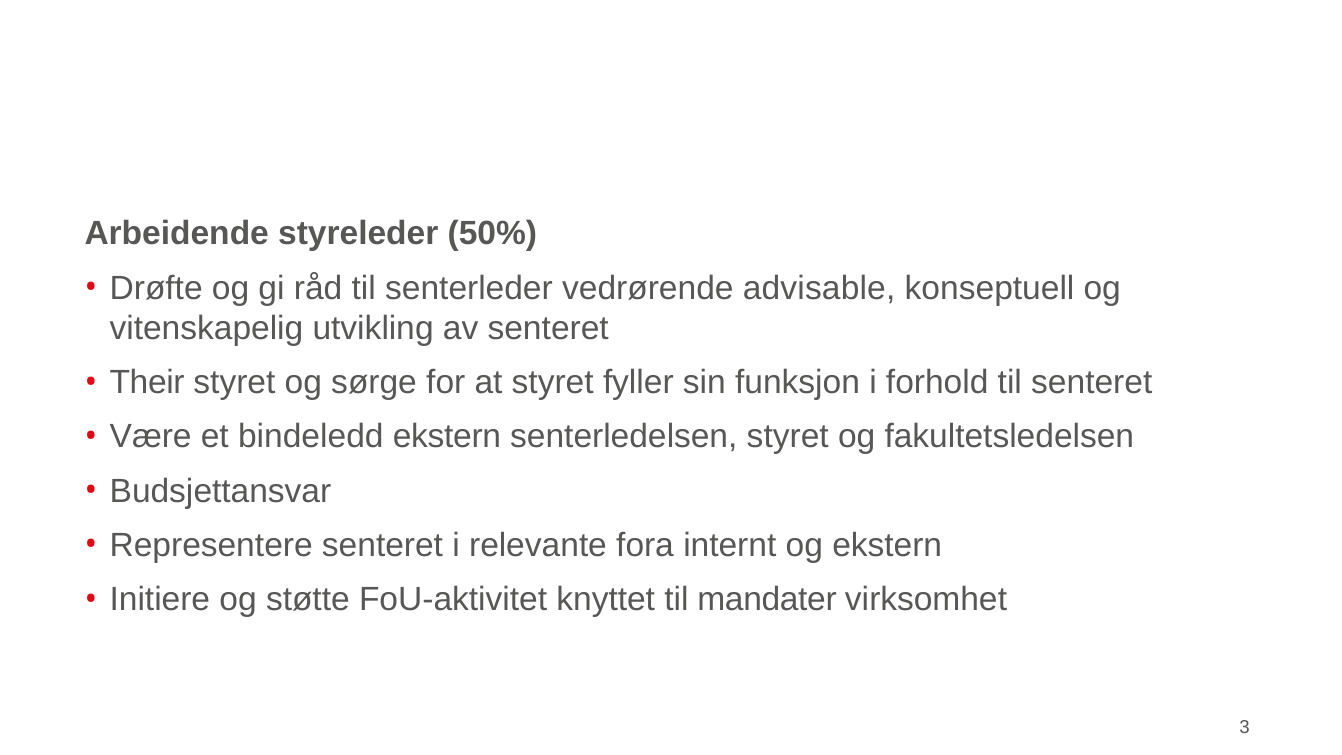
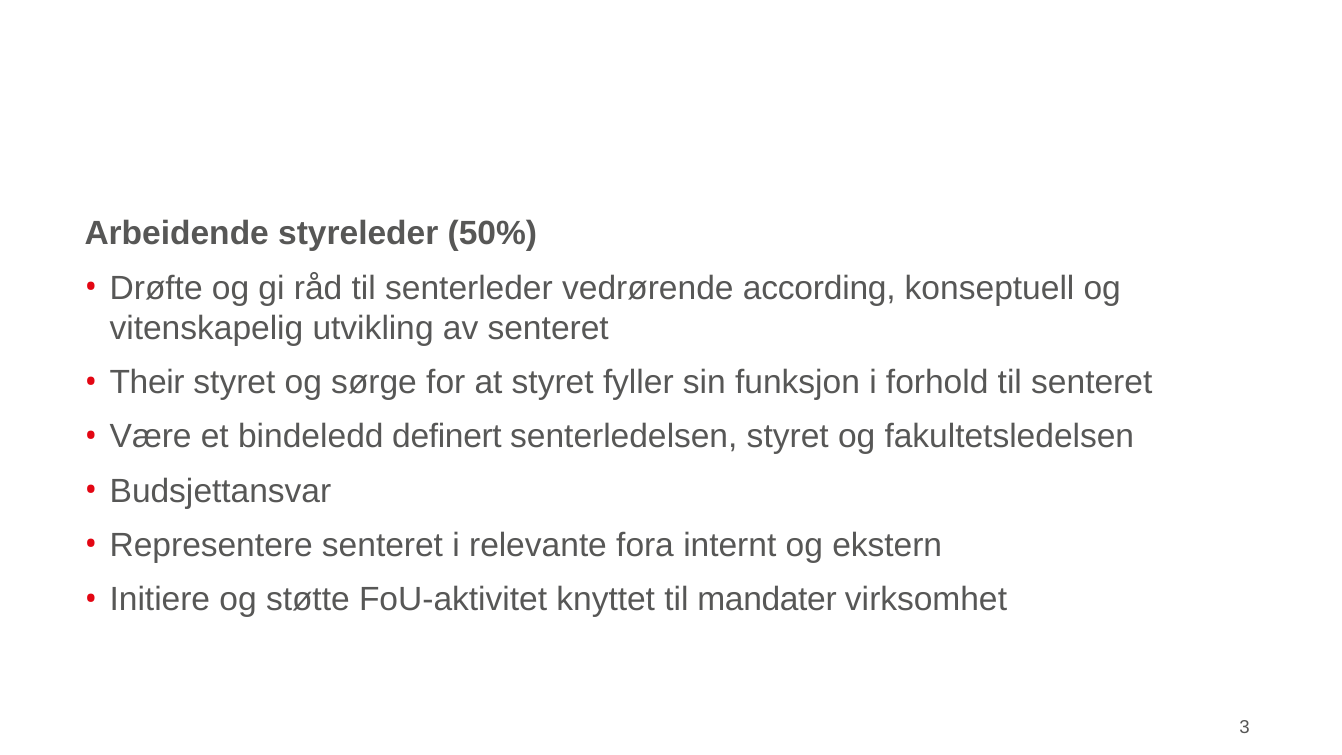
advisable: advisable -> according (819, 288)
bindeledd ekstern: ekstern -> definert (447, 437)
